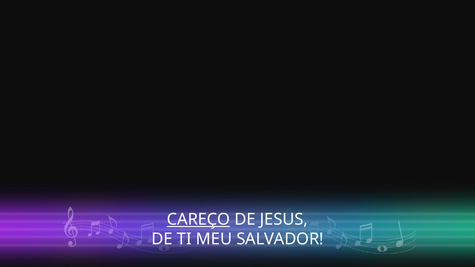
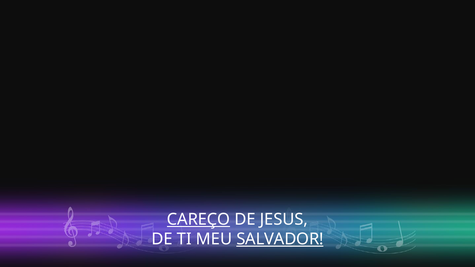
SALVADOR underline: none -> present (280, 239)
